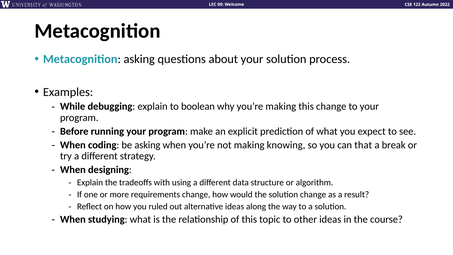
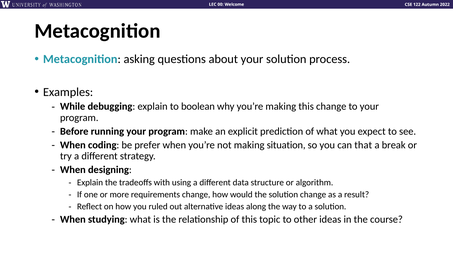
be asking: asking -> prefer (147, 145)
knowing: knowing -> situation (286, 145)
